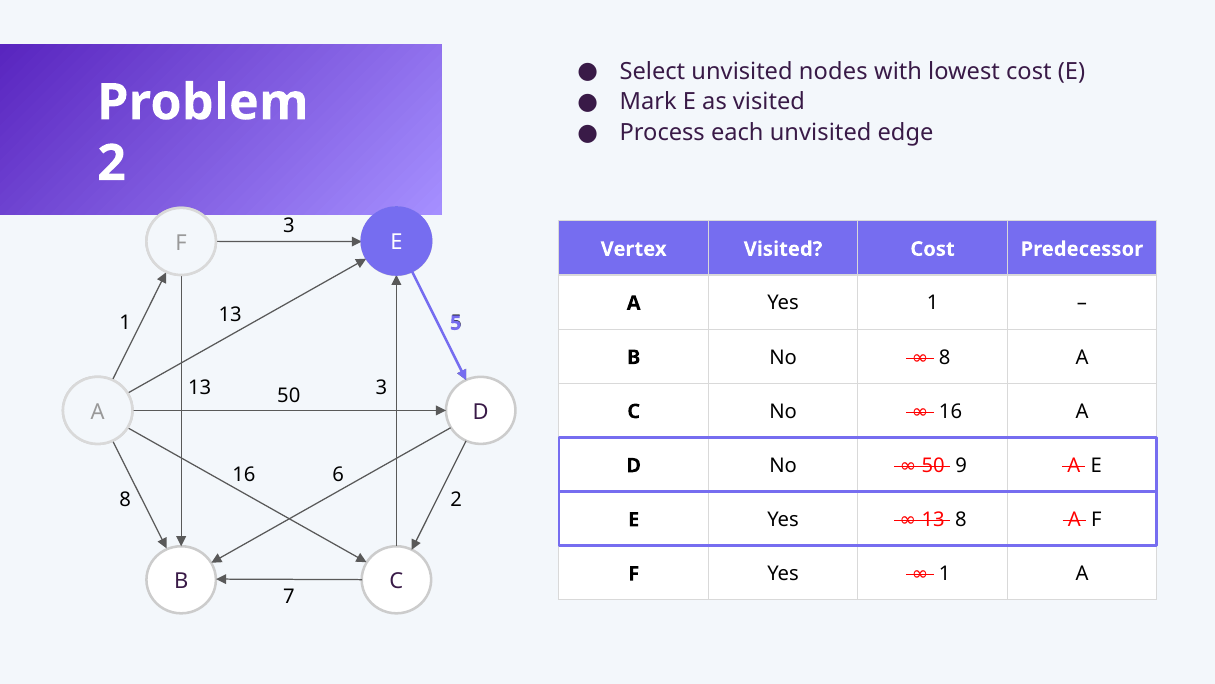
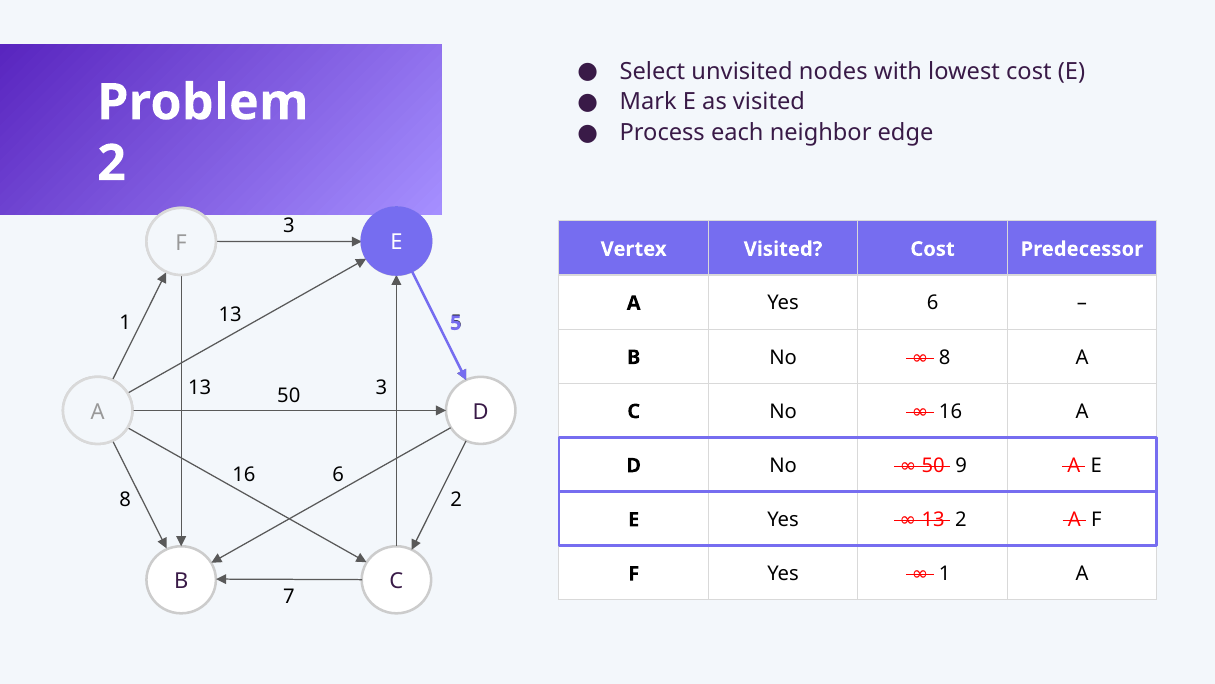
each unvisited: unvisited -> neighbor (821, 133)
Yes 1: 1 -> 6 (933, 303)
13 8: 8 -> 2 (961, 519)
